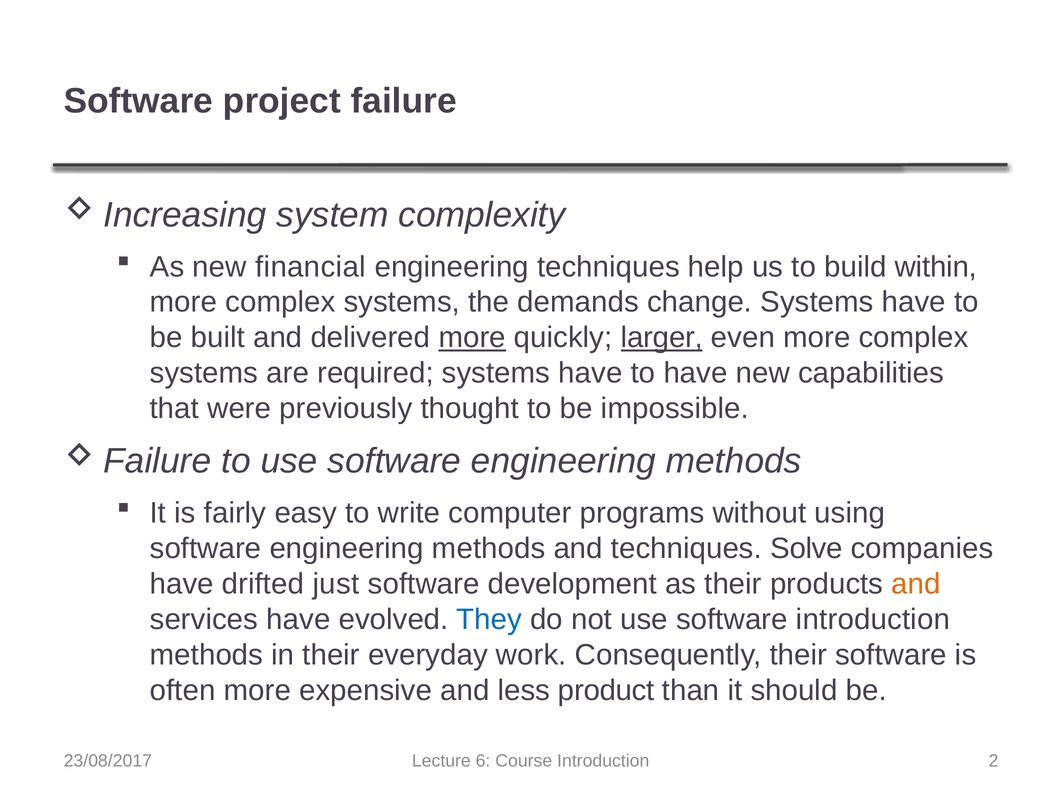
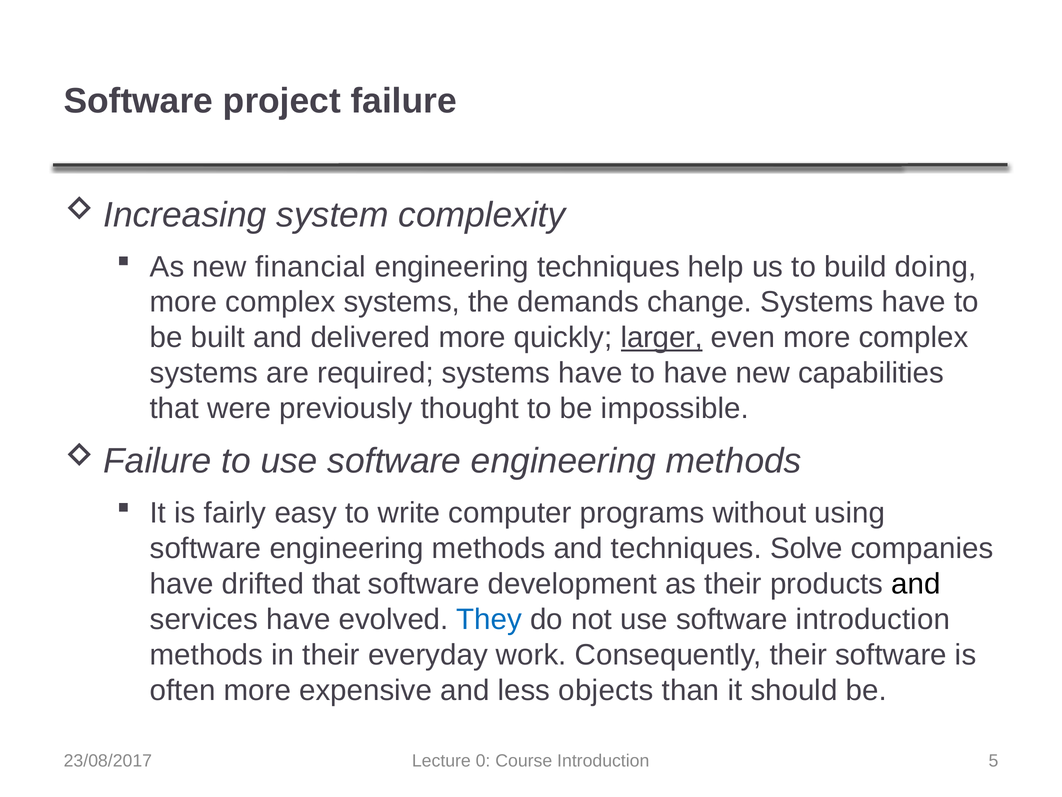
within: within -> doing (936, 267)
more underline: present -> none (472, 337)
drifted just: just -> that (336, 584)
and colour: orange -> black (916, 584)
product: product -> objects (606, 690)
6: 6 -> 0 (483, 761)
2: 2 -> 5 (993, 761)
